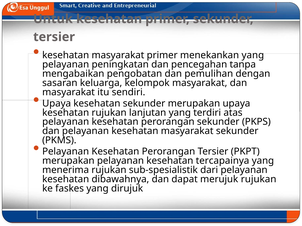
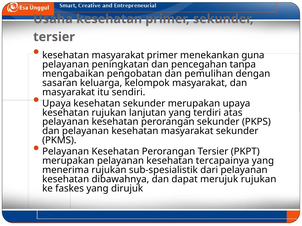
Untuk: Untuk -> Usaha (53, 19)
menekankan yang: yang -> guna (253, 55)
